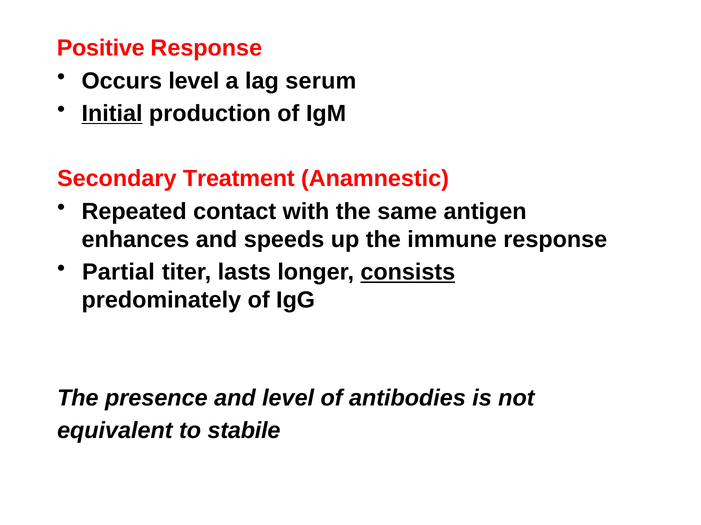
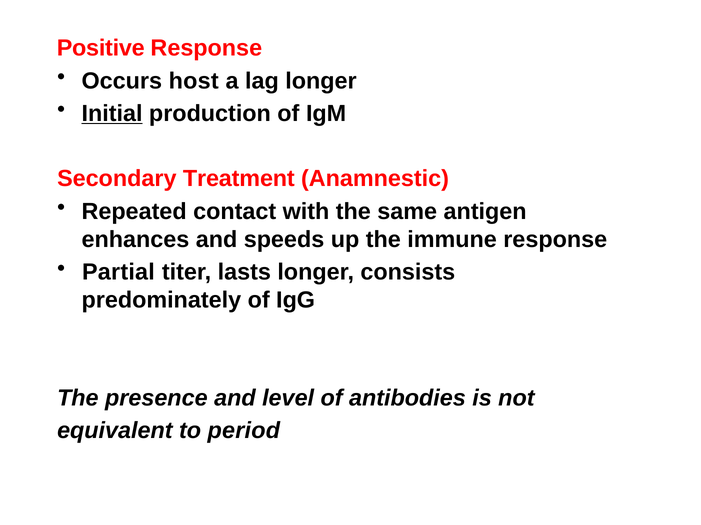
Occurs level: level -> host (194, 81)
lag serum: serum -> longer (321, 81)
consists underline: present -> none (408, 272)
stabile: stabile -> period (244, 431)
